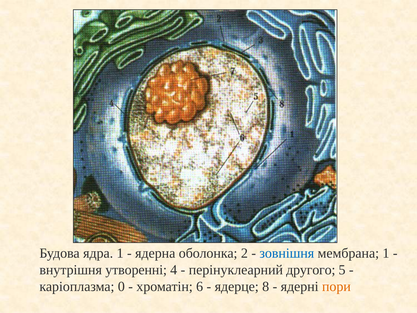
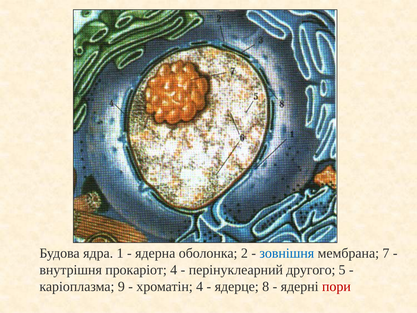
мембрана 1: 1 -> 7 (386, 253)
утворенні: утворенні -> прокаріот (136, 270)
0: 0 -> 9 (121, 286)
хроматін 6: 6 -> 4 (200, 286)
пори colour: orange -> red (336, 286)
